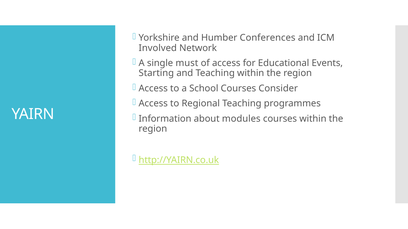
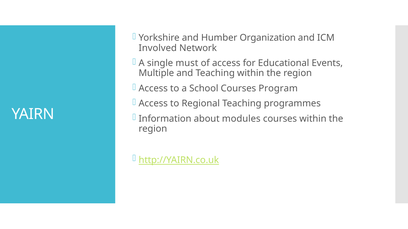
Conferences: Conferences -> Organization (268, 38)
Starting: Starting -> Multiple (156, 73)
Consider: Consider -> Program (278, 89)
